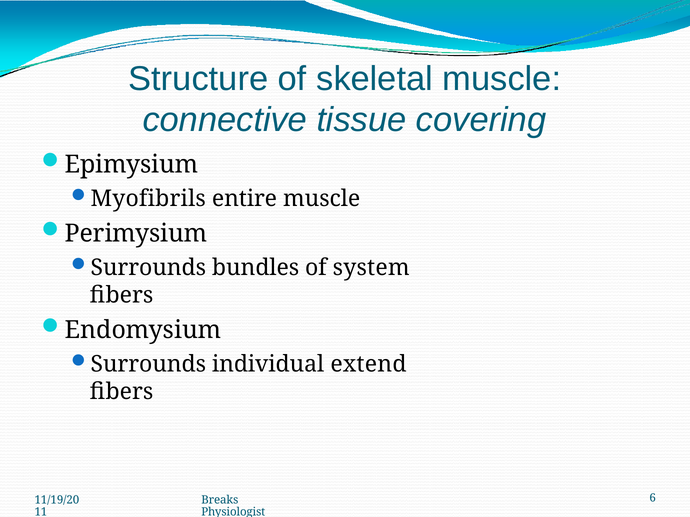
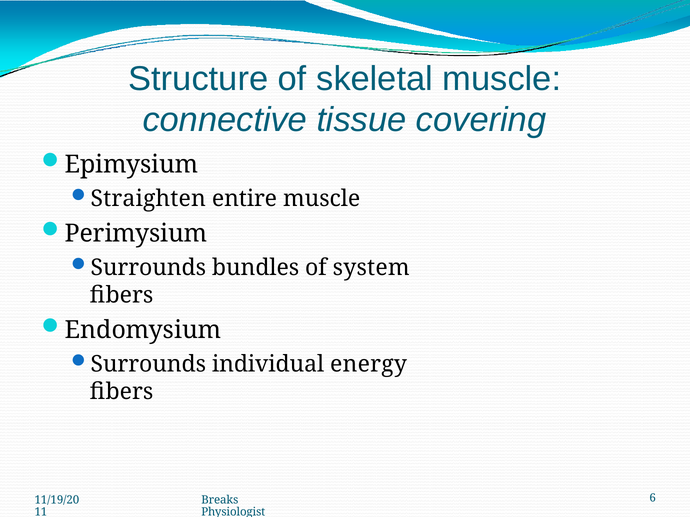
Myofibrils: Myofibrils -> Straighten (148, 199)
extend: extend -> energy (368, 364)
